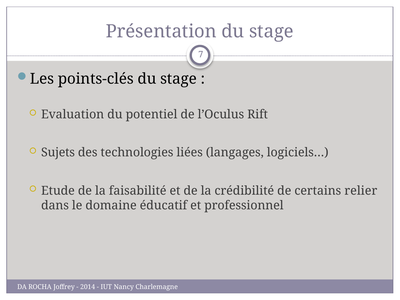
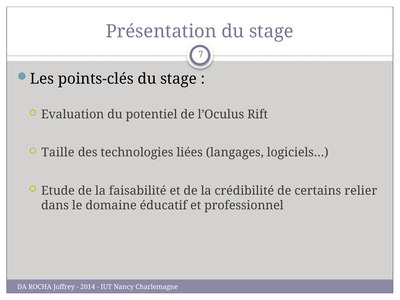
Sujets: Sujets -> Taille (58, 153)
